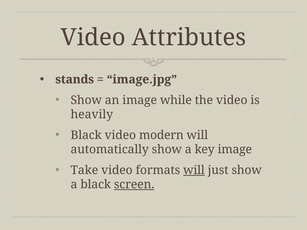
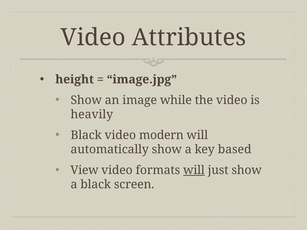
stands: stands -> height (75, 80)
key image: image -> based (235, 150)
Take: Take -> View (84, 170)
screen underline: present -> none (134, 185)
